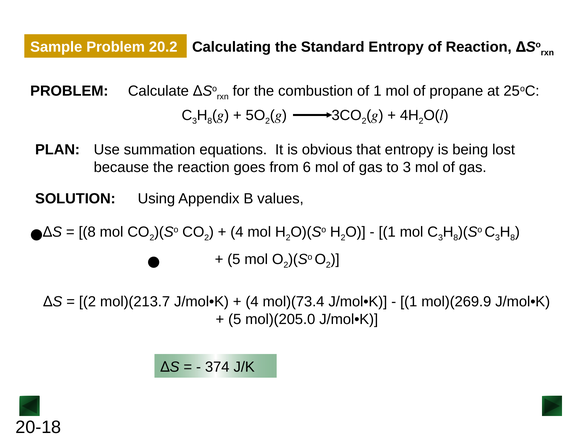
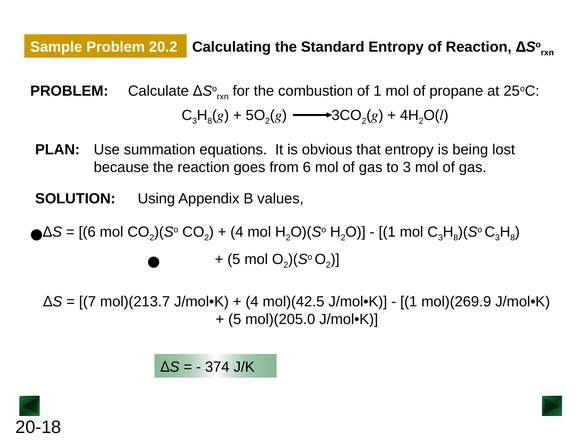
8: 8 -> 6 (87, 232)
2: 2 -> 7 (87, 301)
mol)(73.4: mol)(73.4 -> mol)(42.5 (293, 301)
